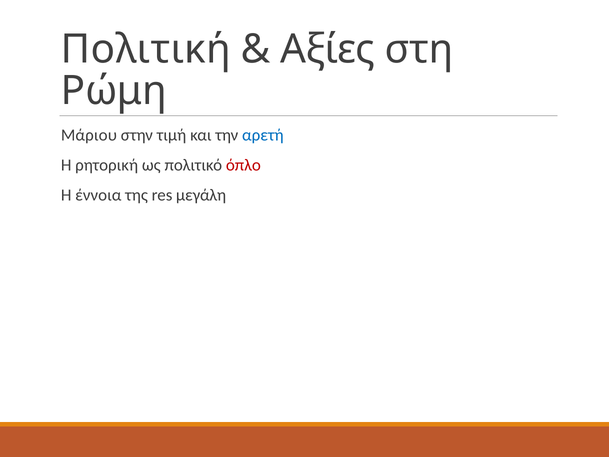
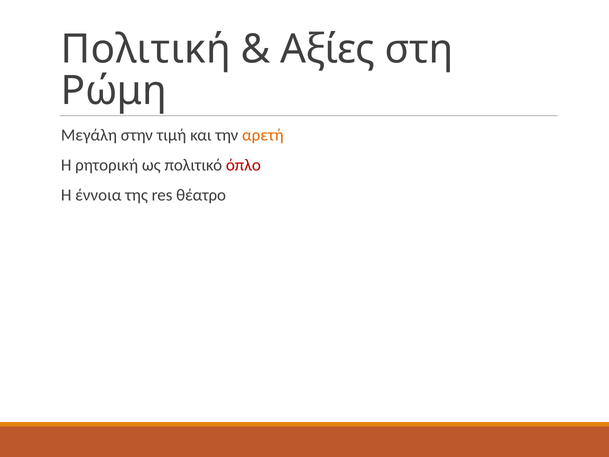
Μάριου: Μάριου -> Μεγάλη (89, 135)
αρετή colour: blue -> orange (263, 135)
μεγάλη: μεγάλη -> θέατρο (201, 195)
